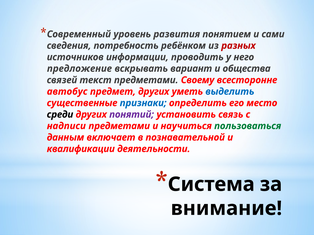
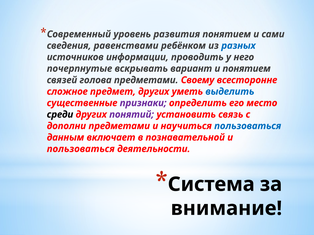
потребность: потребность -> равенствами (126, 46)
разных colour: red -> blue (238, 46)
предложение: предложение -> почерпнутые (79, 69)
и общества: общества -> понятием (247, 69)
текст: текст -> голова (96, 80)
автобус: автобус -> сложное (67, 92)
признаки colour: blue -> purple (143, 103)
надписи: надписи -> дополни (66, 126)
пользоваться colour: green -> blue (248, 126)
квалификации: квалификации -> пользоваться (81, 149)
